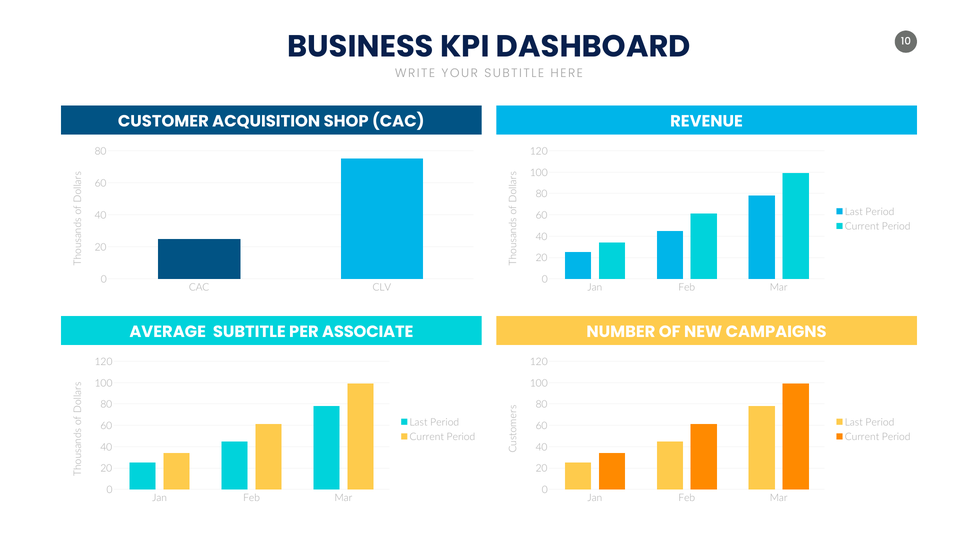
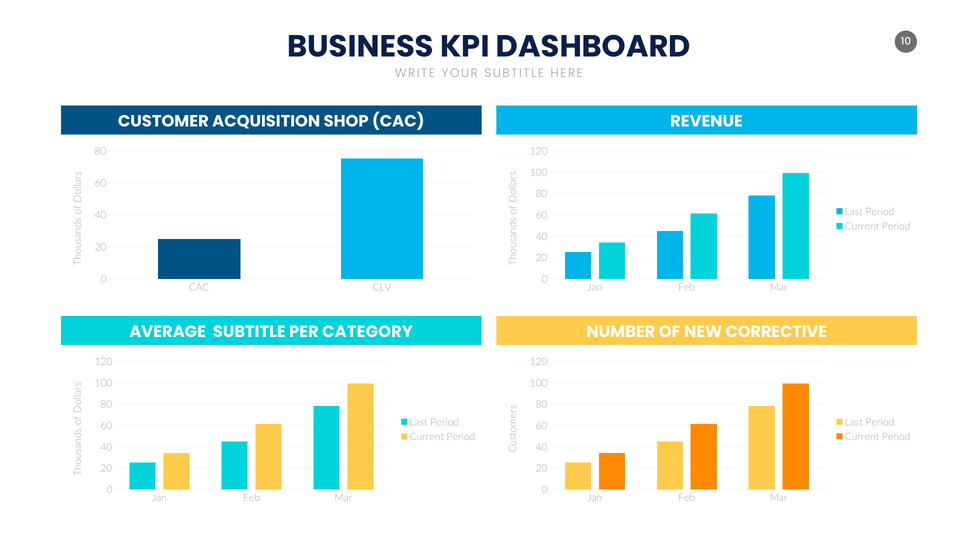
ASSOCIATE: ASSOCIATE -> CATEGORY (368, 332)
CAMPAIGNS: CAMPAIGNS -> CORRECTIVE (776, 332)
